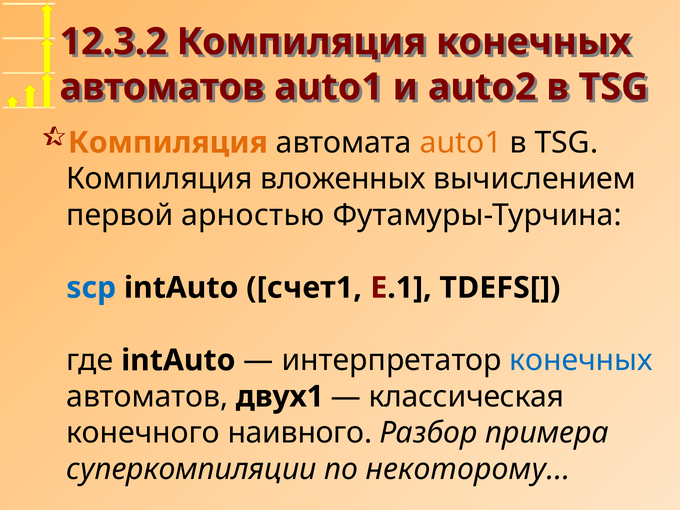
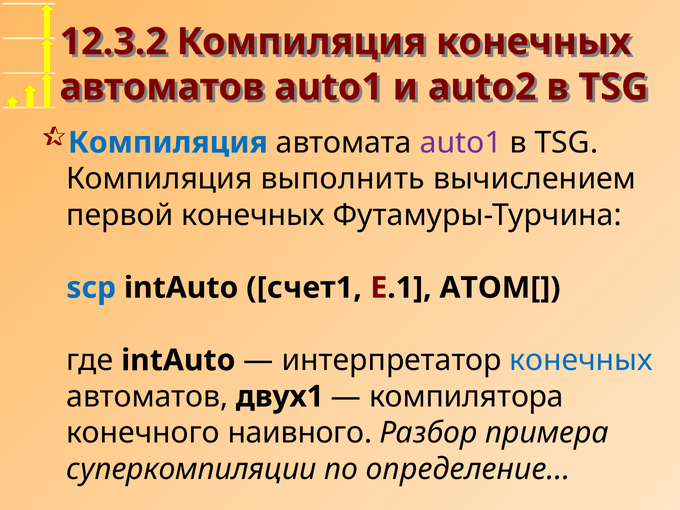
Компиляция colour: orange -> blue (168, 143)
auto1 colour: orange -> purple (461, 143)
вложенных: вложенных -> выполнить (343, 179)
первой арностью: арностью -> конечных (253, 215)
TDEFS[: TDEFS[ -> ATOM[ (500, 288)
классическая: классическая -> компилятора (466, 397)
некоторому: некоторому -> определение (468, 469)
